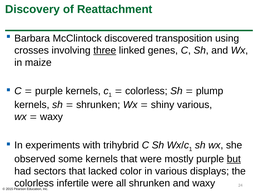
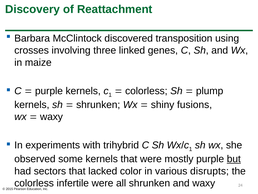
three underline: present -> none (105, 50)
shiny various: various -> fusions (195, 104)
displays: displays -> disrupts (210, 171)
